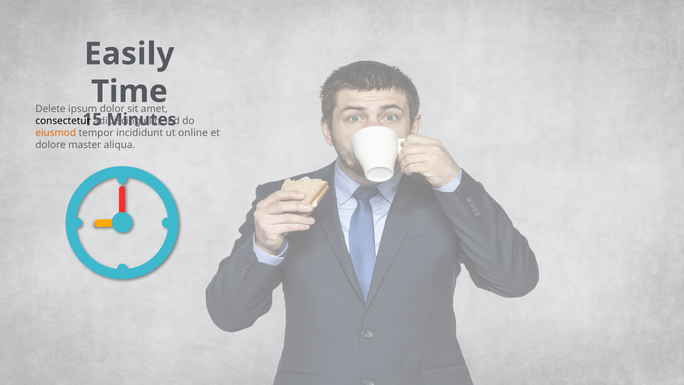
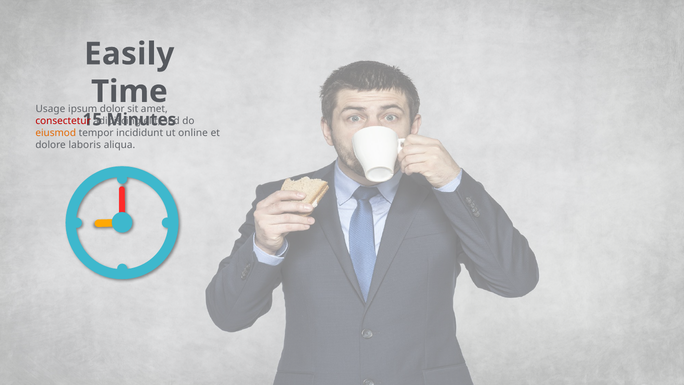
Delete: Delete -> Usage (50, 109)
consectetur colour: black -> red (63, 121)
master: master -> laboris (85, 145)
